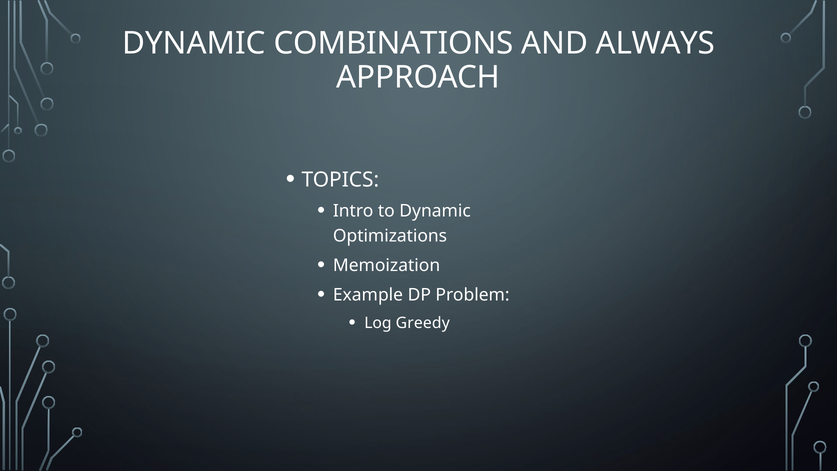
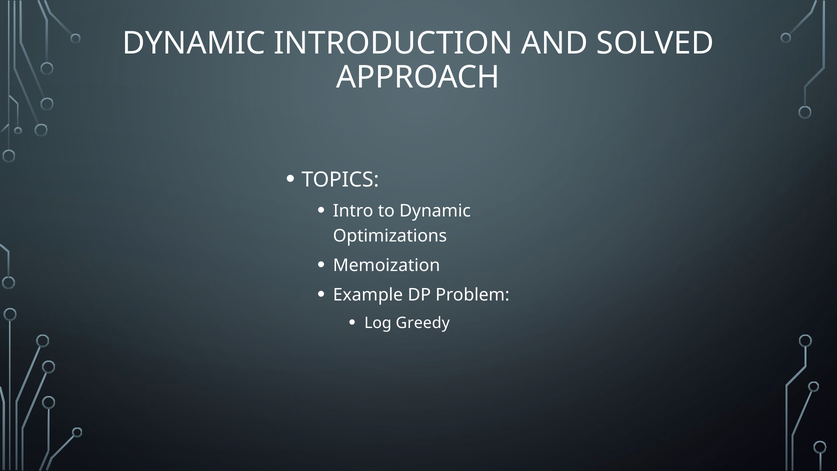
COMBINATIONS: COMBINATIONS -> INTRODUCTION (393, 43)
ALWAYS: ALWAYS -> SOLVED (655, 43)
